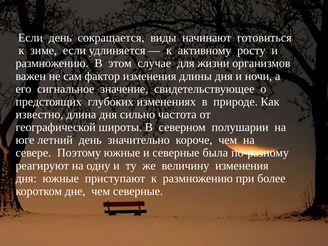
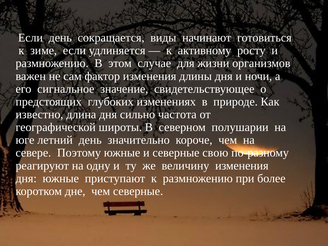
была: была -> свою (215, 153)
